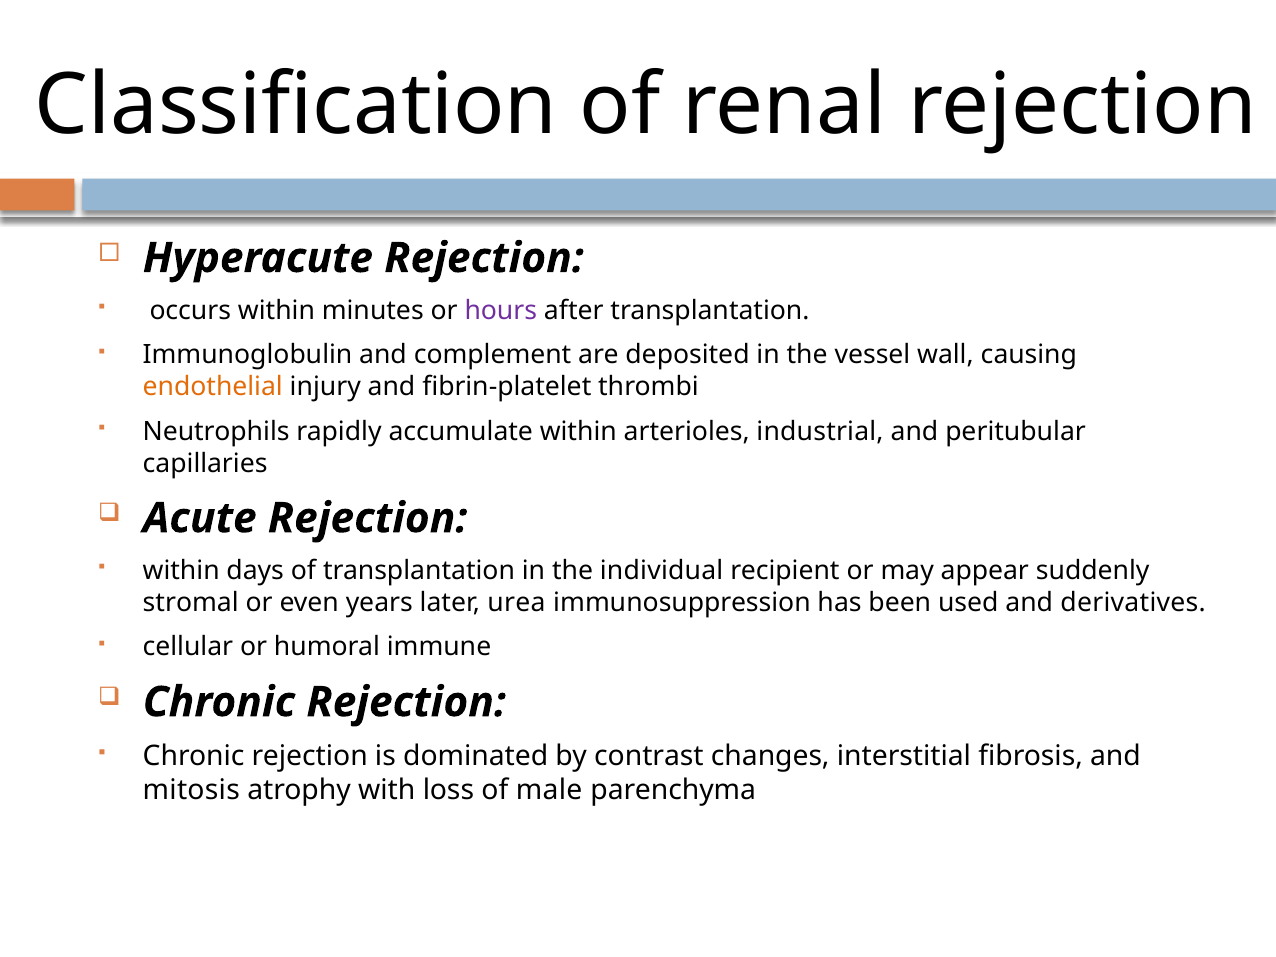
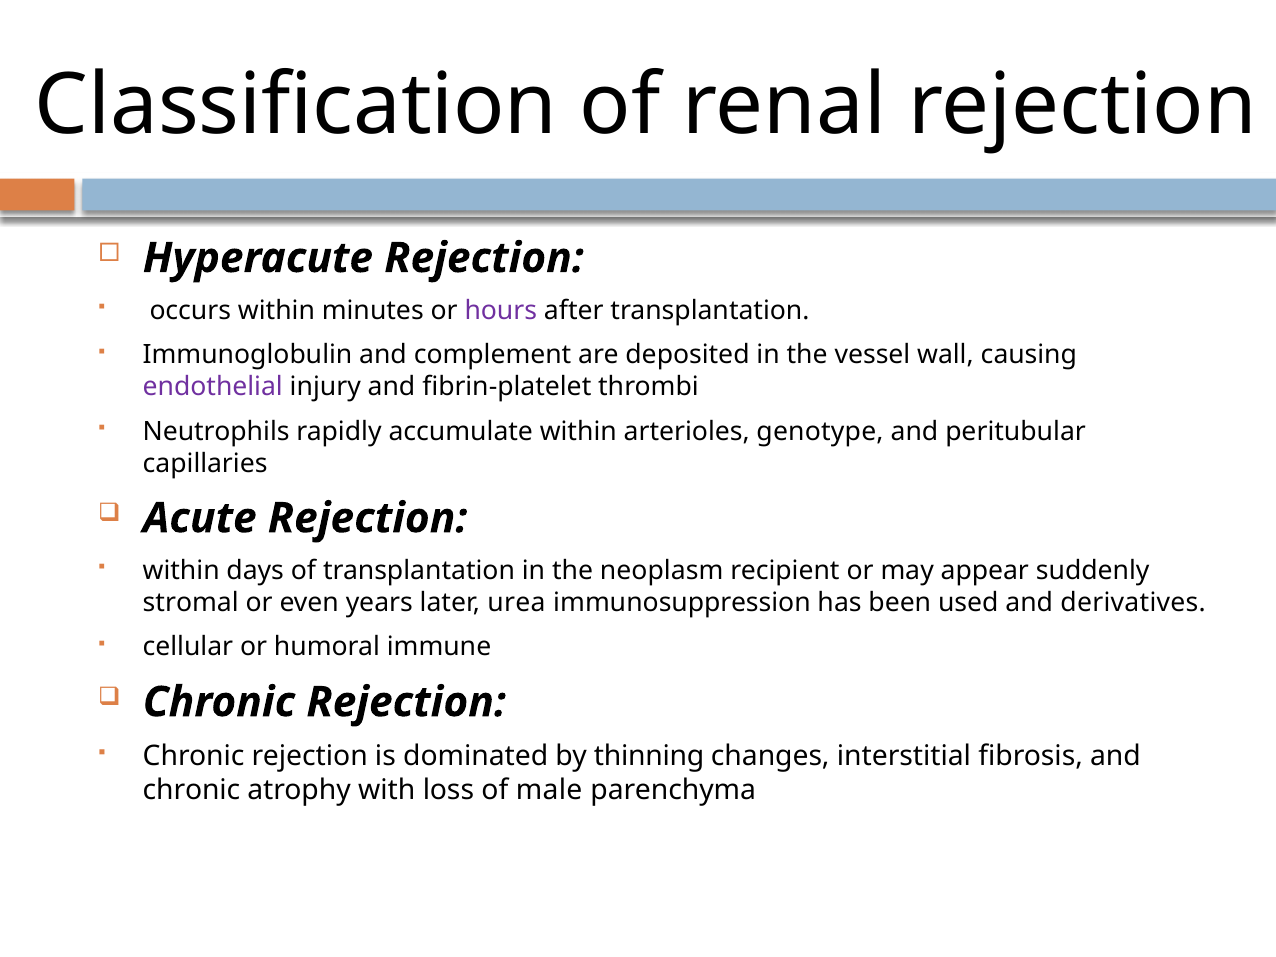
endothelial colour: orange -> purple (213, 387)
industrial: industrial -> genotype (820, 431)
individual: individual -> neoplasm (662, 571)
contrast: contrast -> thinning (649, 756)
mitosis: mitosis -> chronic (191, 790)
